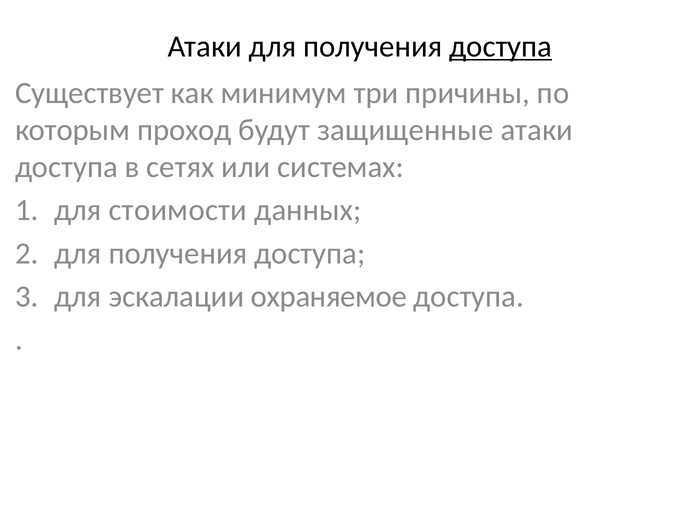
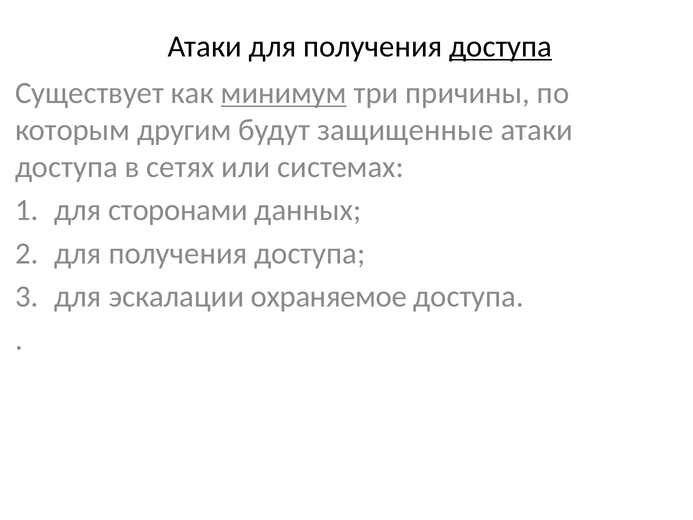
минимум underline: none -> present (284, 93)
проход: проход -> другим (184, 130)
стоимости: стоимости -> сторонами (178, 210)
